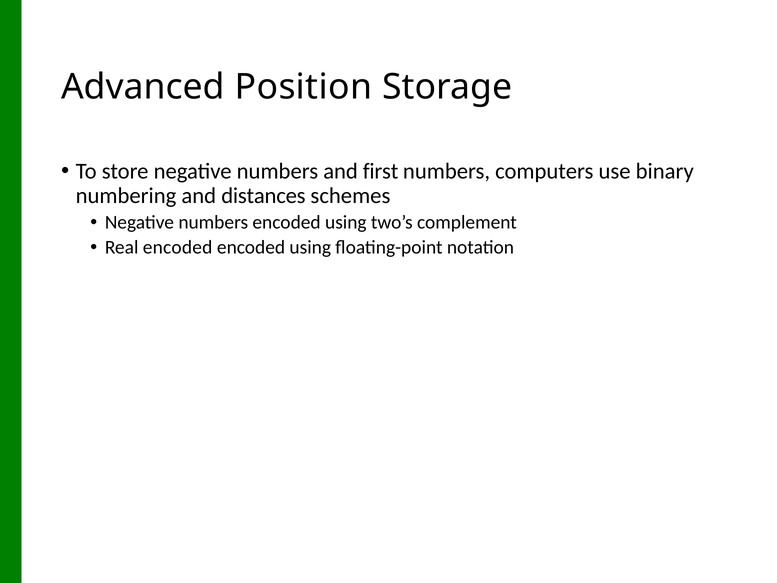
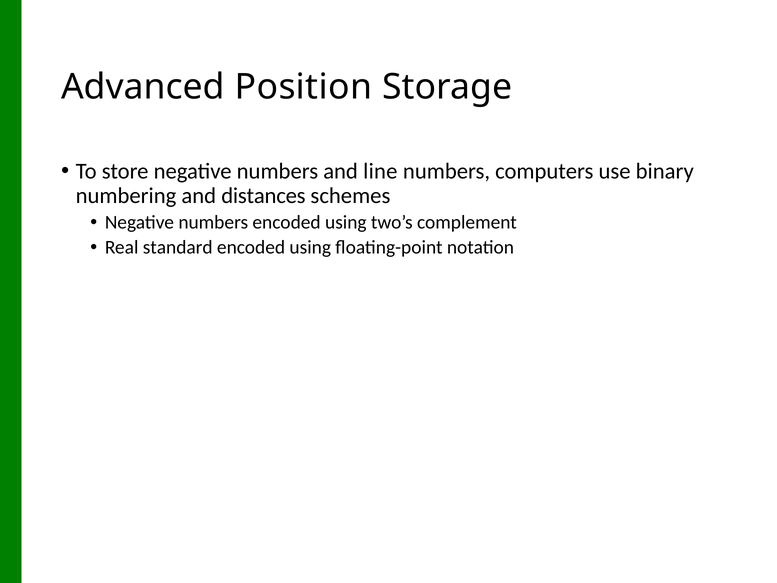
first: first -> line (380, 171)
Real encoded: encoded -> standard (178, 247)
